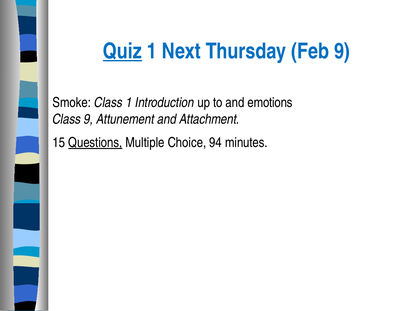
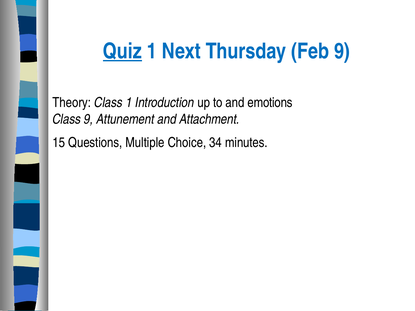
Smoke: Smoke -> Theory (72, 103)
Questions underline: present -> none (95, 143)
94: 94 -> 34 (216, 143)
